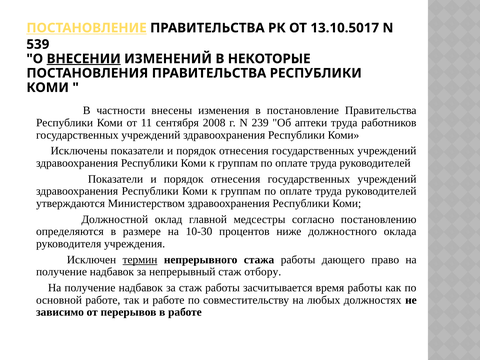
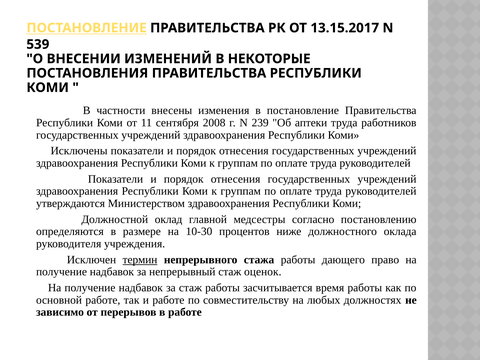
13.10.5017: 13.10.5017 -> 13.15.2017 (345, 28)
ВНЕСЕНИИ underline: present -> none (84, 59)
отбору: отбору -> оценок (263, 272)
